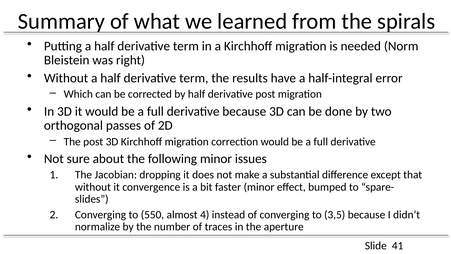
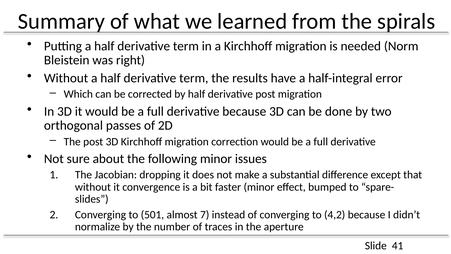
550: 550 -> 501 (152, 214)
4: 4 -> 7 (205, 214)
3,5: 3,5 -> 4,2 (335, 214)
